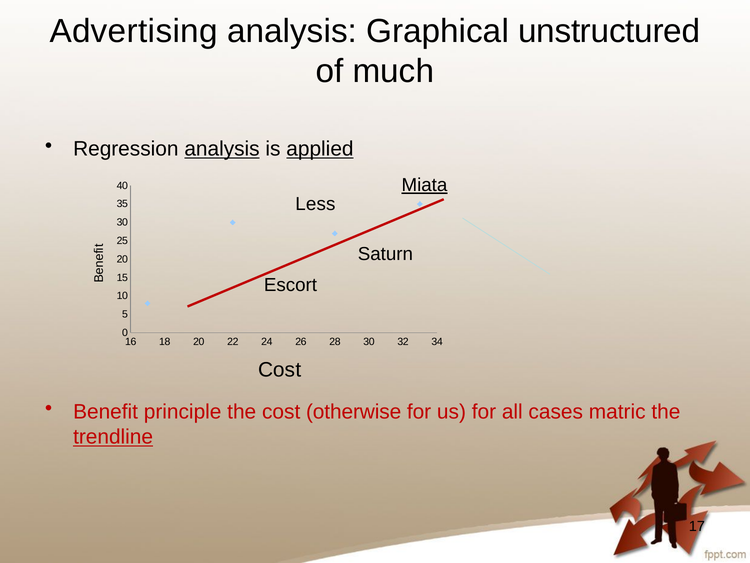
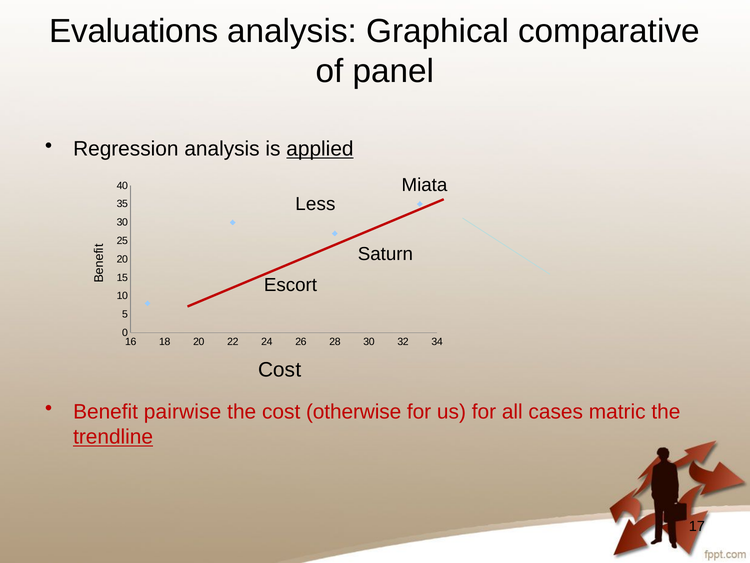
Advertising: Advertising -> Evaluations (134, 31)
unstructured: unstructured -> comparative (609, 31)
much: much -> panel (393, 71)
analysis underline: present -> none (222, 149)
Miata underline: present -> none (424, 185)
principle: principle -> pairwise (183, 412)
